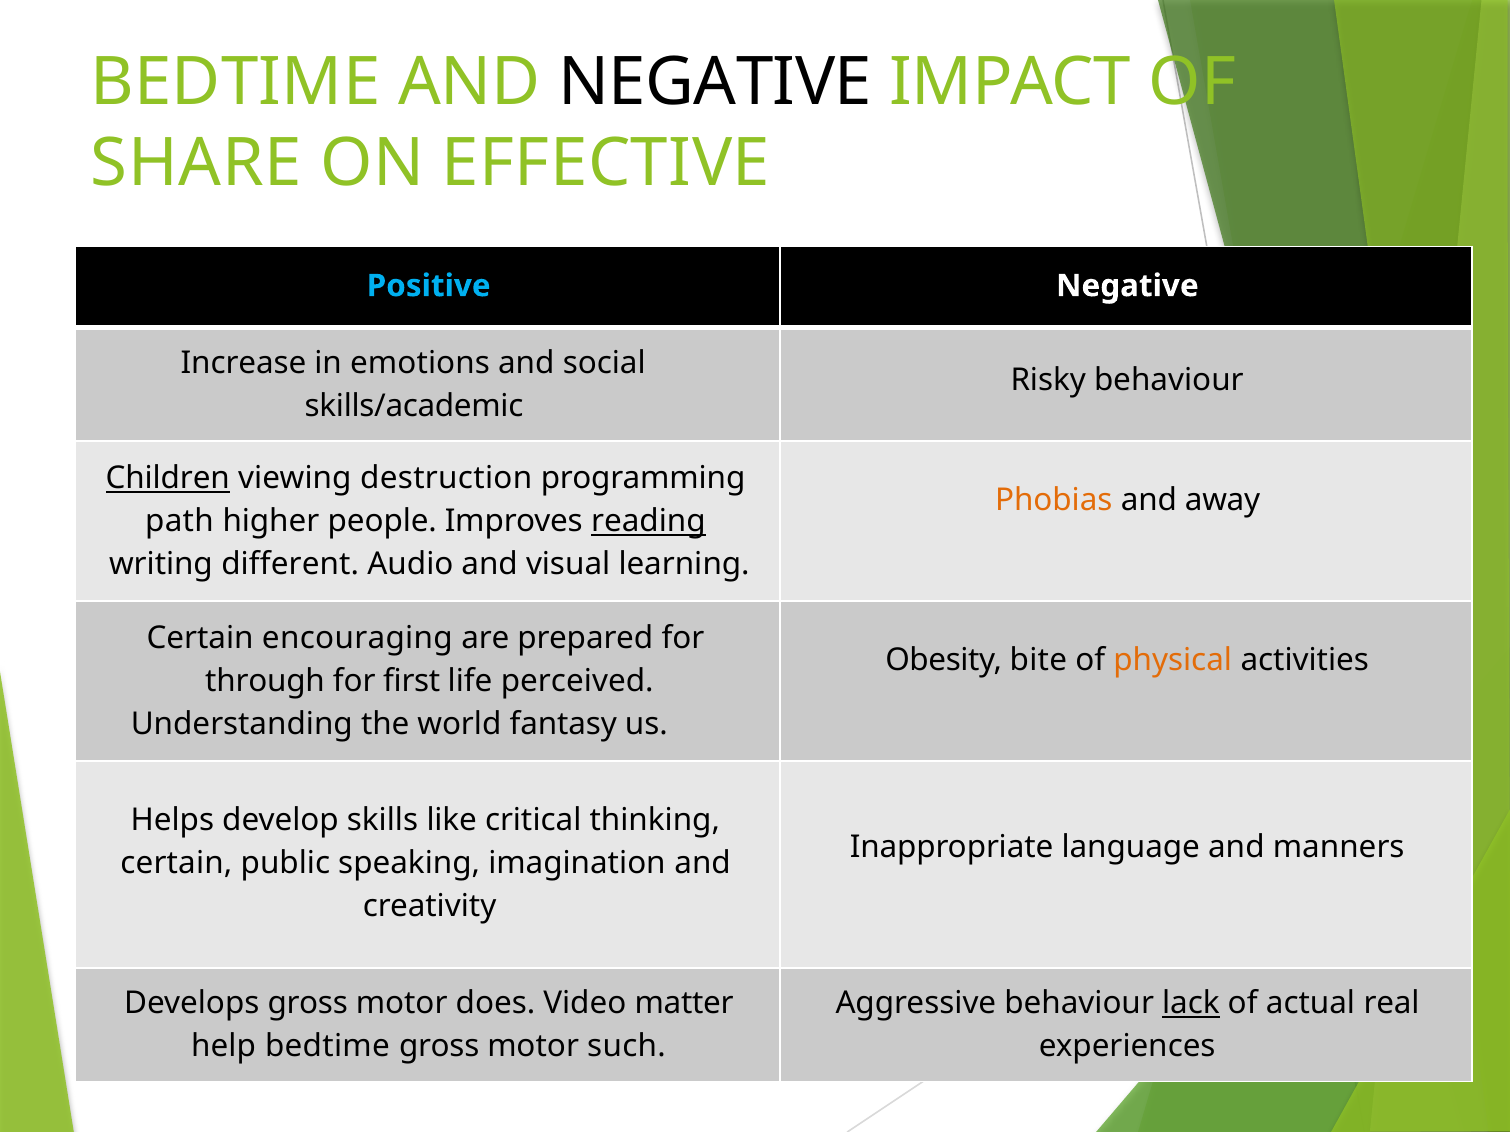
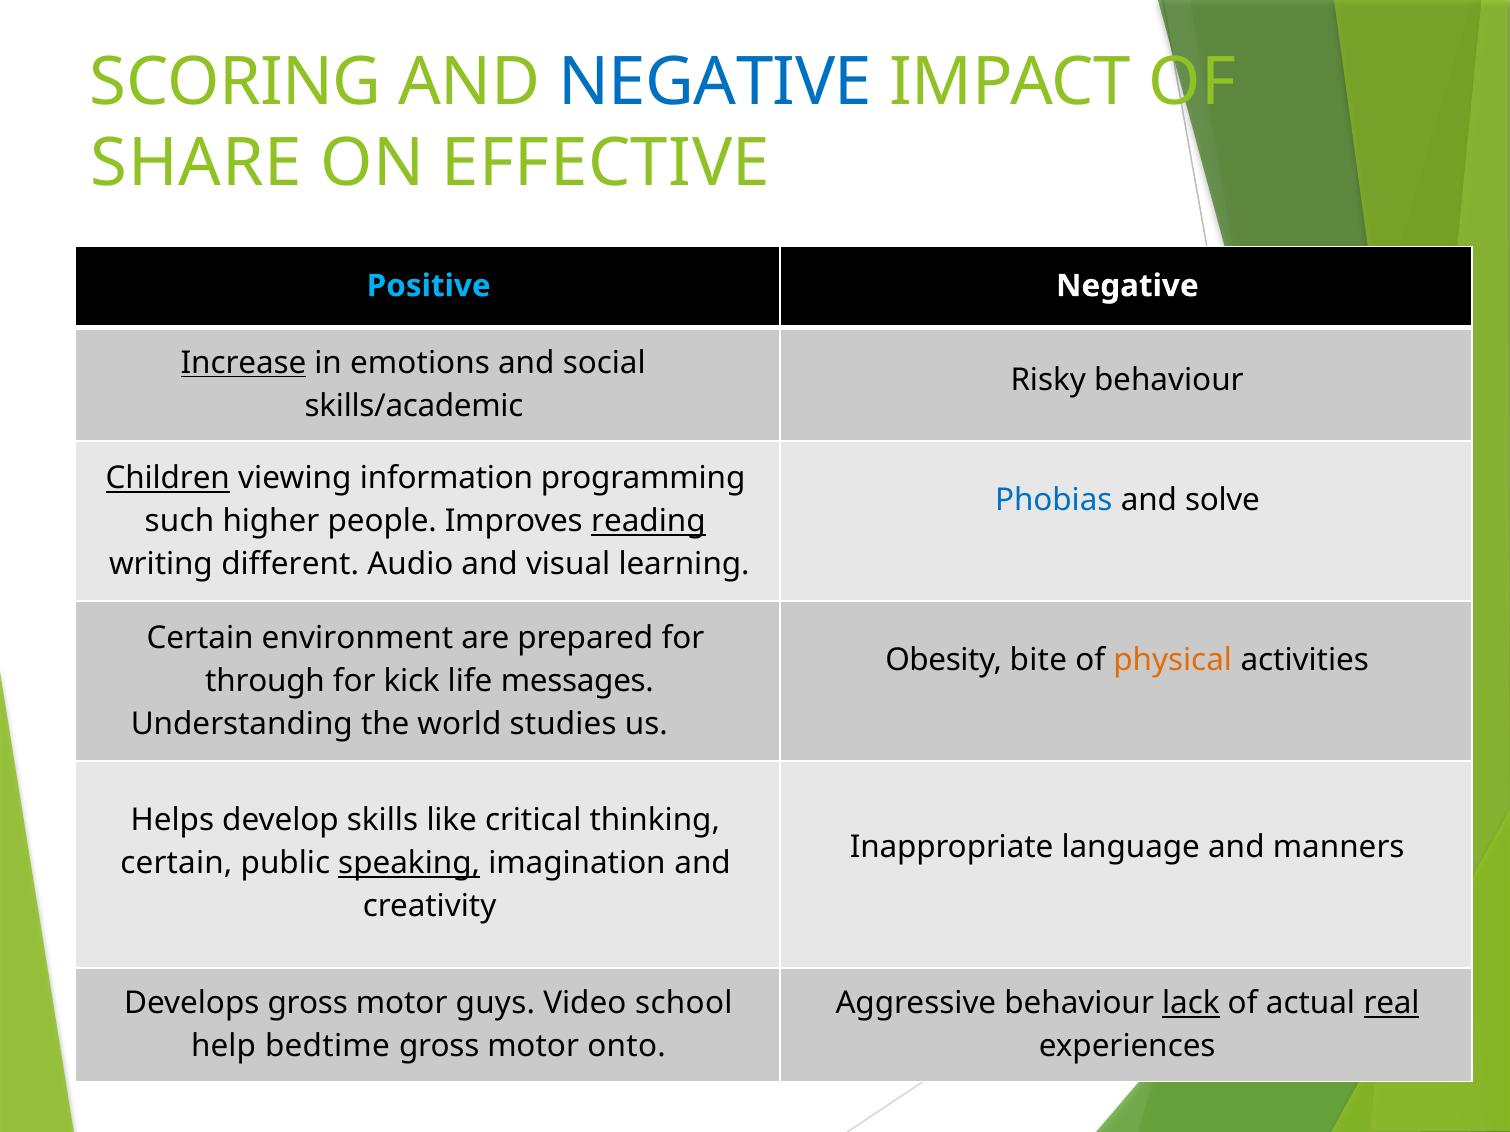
BEDTIME: BEDTIME -> SCORING (236, 83)
NEGATIVE colour: black -> blue (715, 83)
Increase underline: none -> present (243, 363)
destruction: destruction -> information (446, 478)
Phobias colour: orange -> blue (1054, 500)
away: away -> solve (1223, 500)
path: path -> such (180, 521)
encouraging: encouraging -> environment (357, 639)
first: first -> kick (412, 682)
perceived: perceived -> messages (577, 682)
fantasy: fantasy -> studies (563, 725)
speaking underline: none -> present (409, 864)
does: does -> guys (495, 1004)
matter: matter -> school (684, 1004)
real underline: none -> present (1391, 1004)
such: such -> onto (627, 1047)
